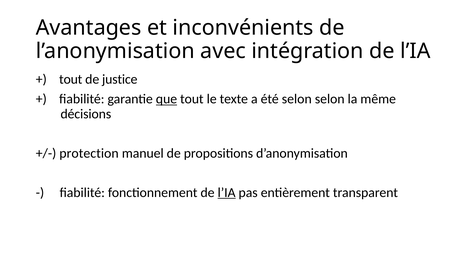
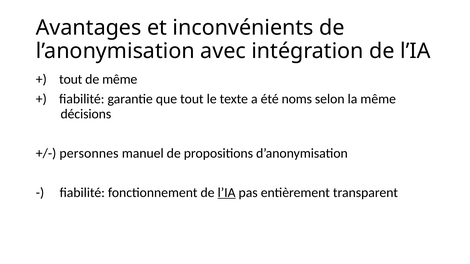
de justice: justice -> même (120, 79)
que underline: present -> none (166, 99)
été selon: selon -> noms (297, 99)
protection: protection -> personnes (89, 153)
